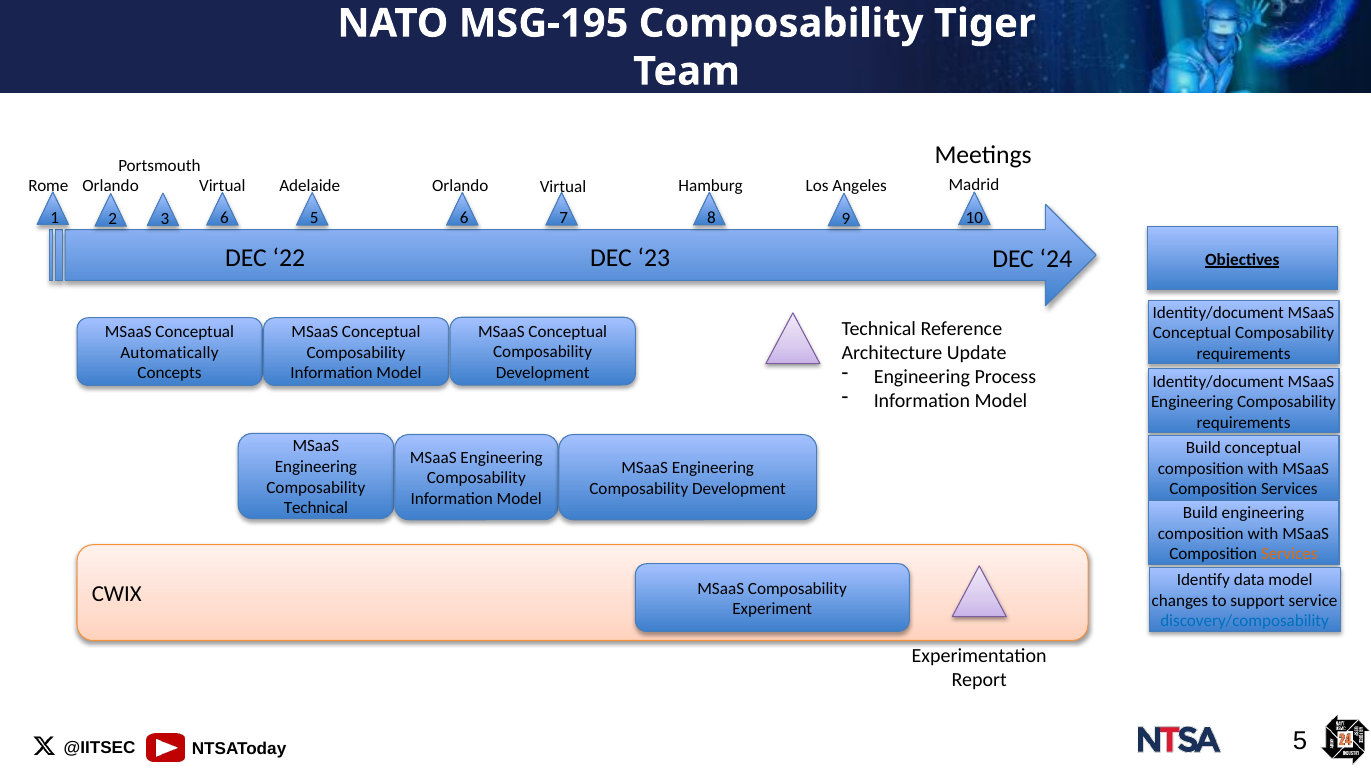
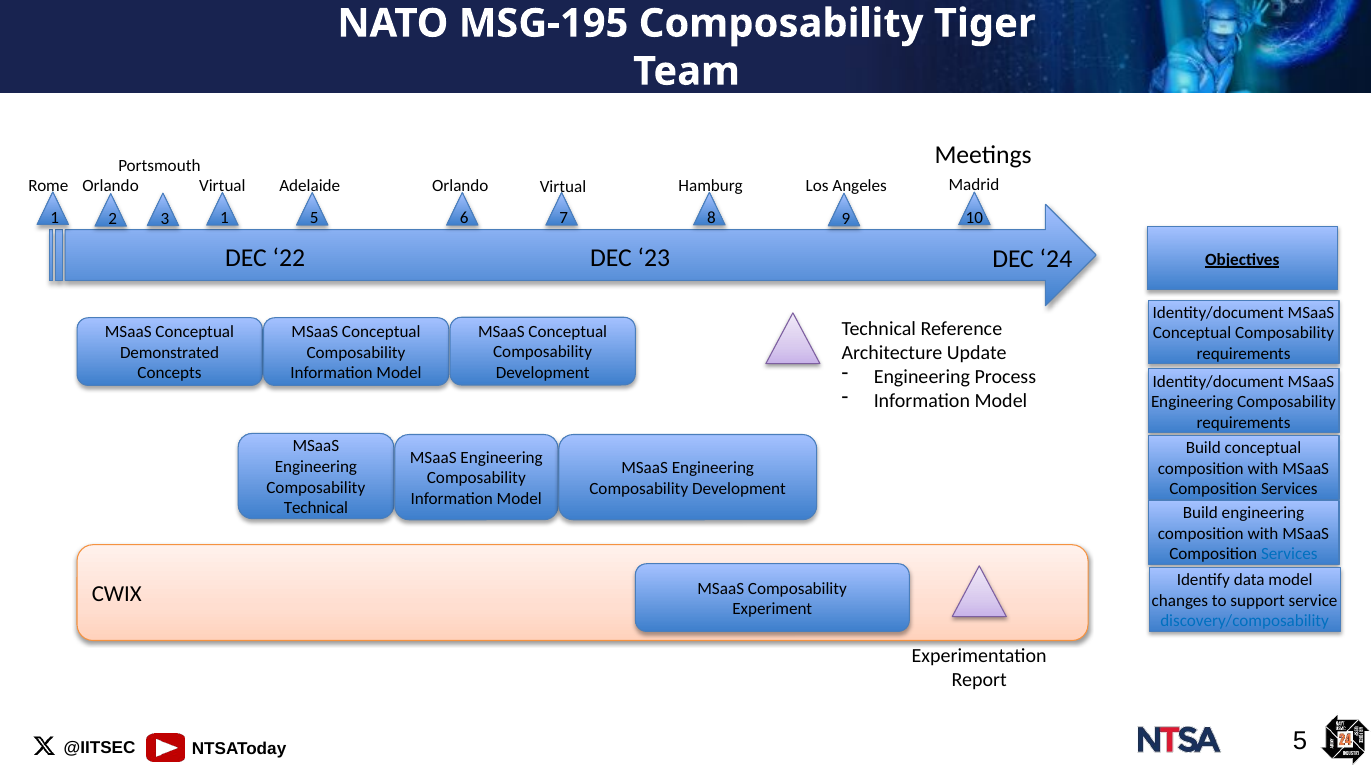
3 6: 6 -> 1 (224, 218)
Automatically: Automatically -> Demonstrated (170, 353)
Services colour: orange -> blue (1289, 554)
